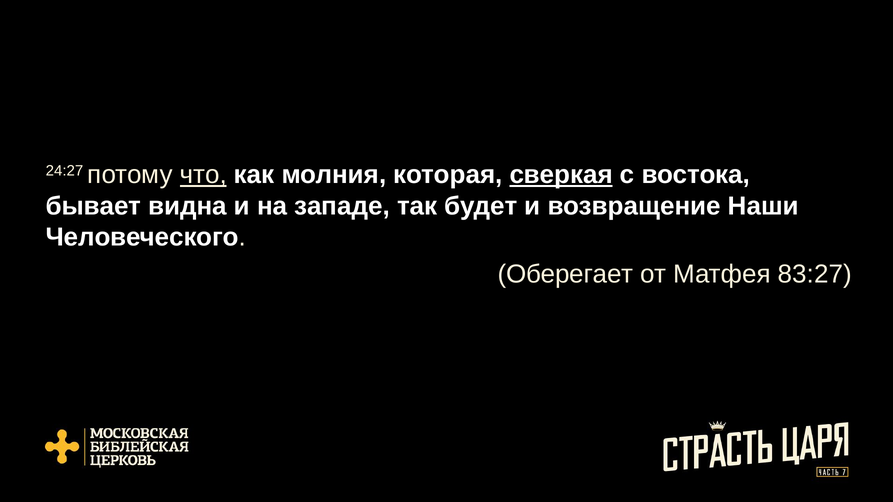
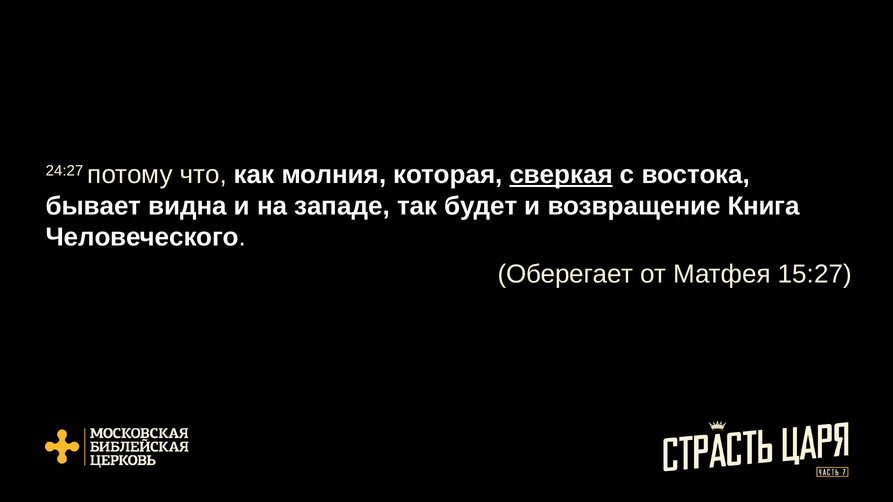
что underline: present -> none (203, 175)
Наши: Наши -> Книга (764, 206)
83:27: 83:27 -> 15:27 (815, 274)
